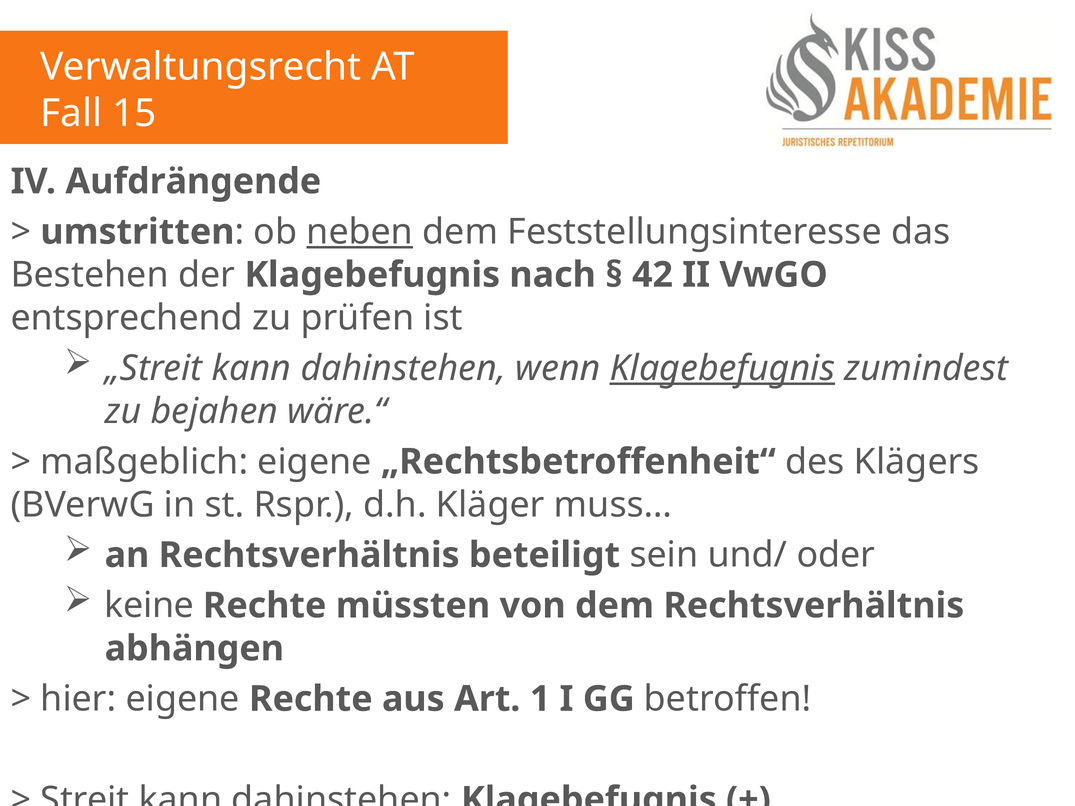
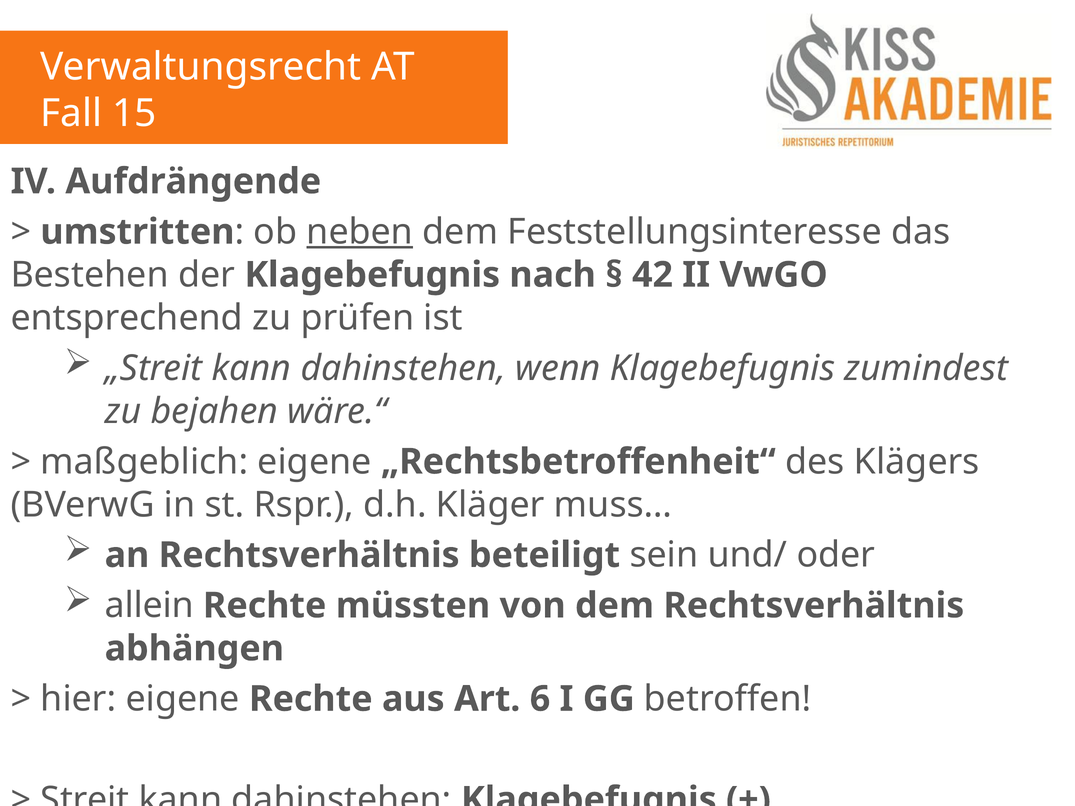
Klagebefugnis underline: present -> none (722, 368)
keine: keine -> allein (149, 606)
1: 1 -> 6 (540, 699)
